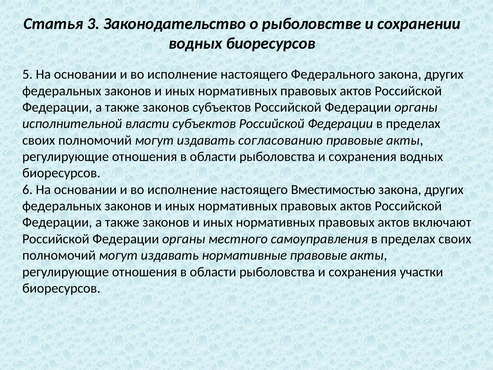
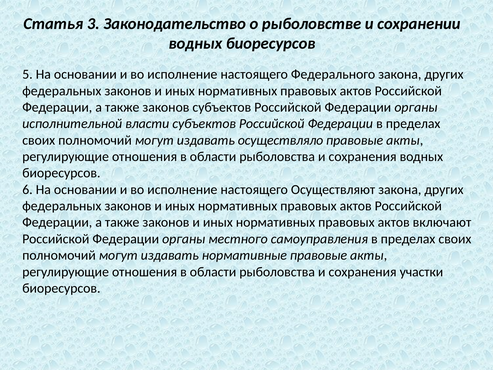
согласованию: согласованию -> осуществляло (281, 140)
Вместимостью: Вместимостью -> Осуществляют (333, 189)
